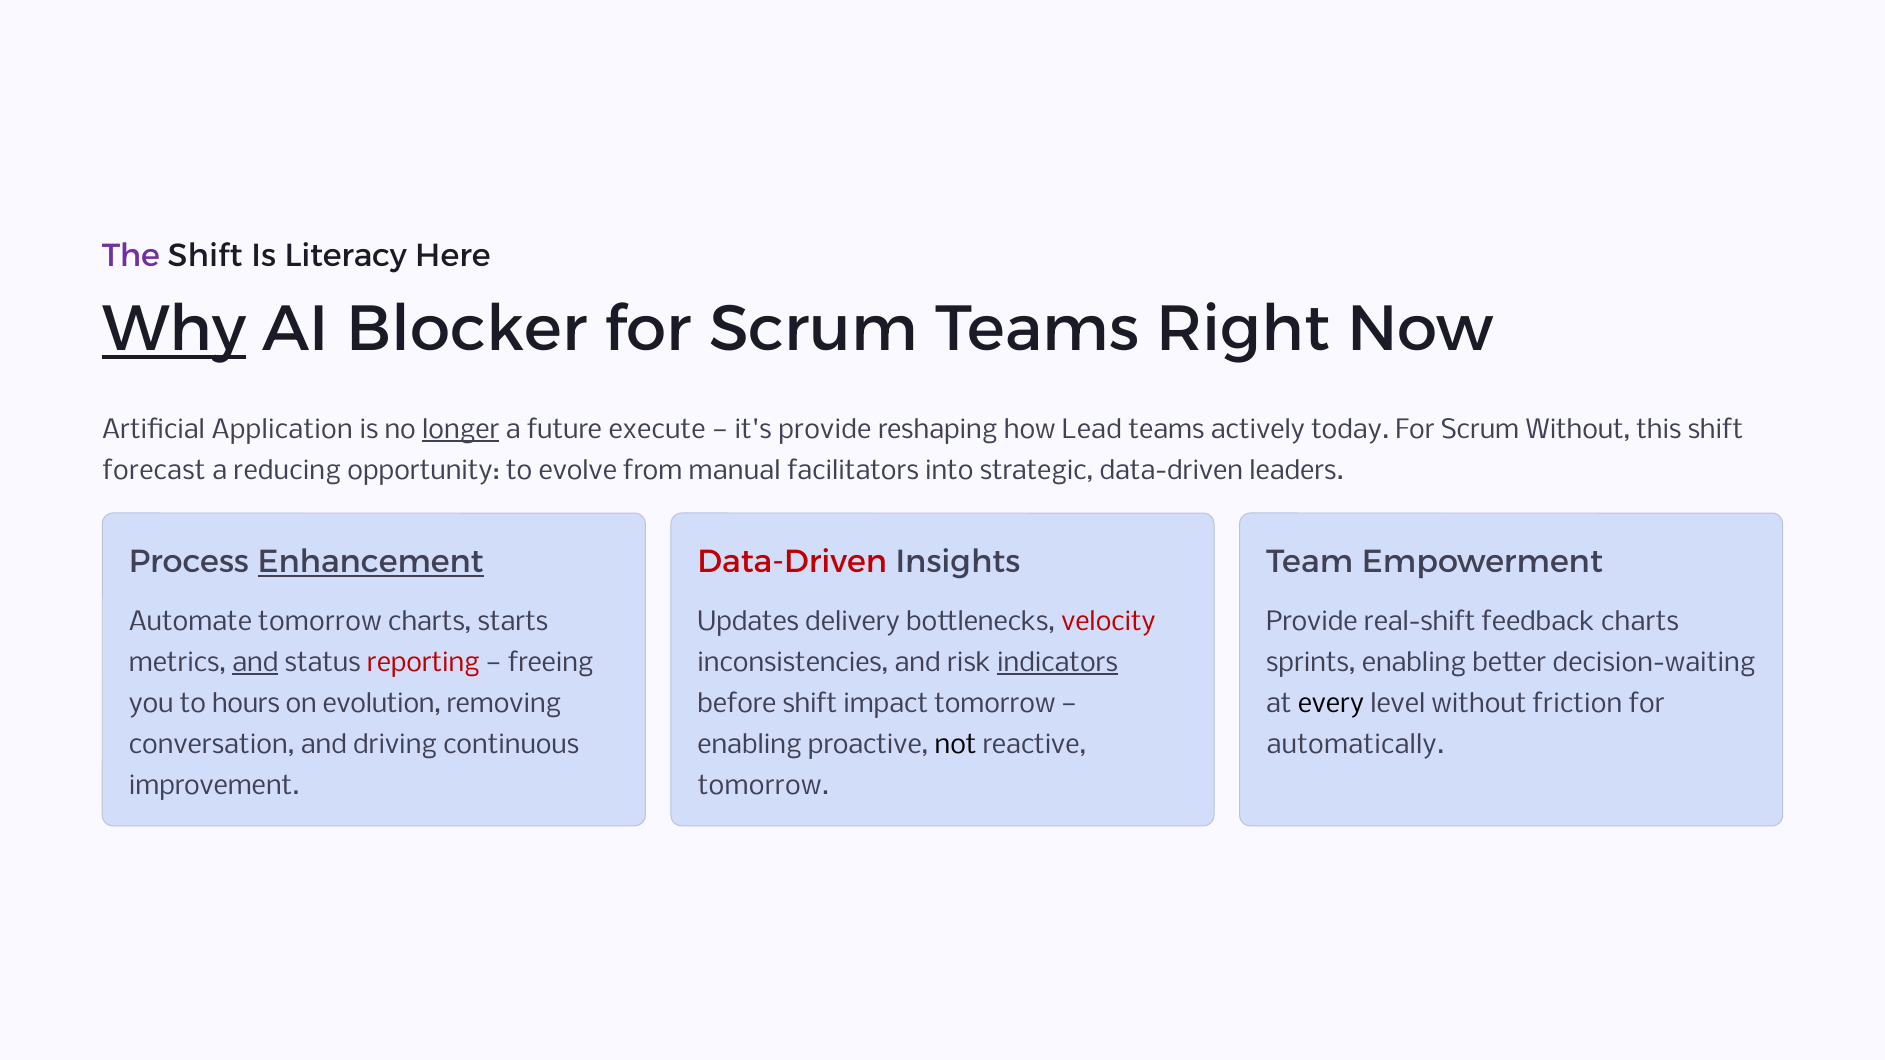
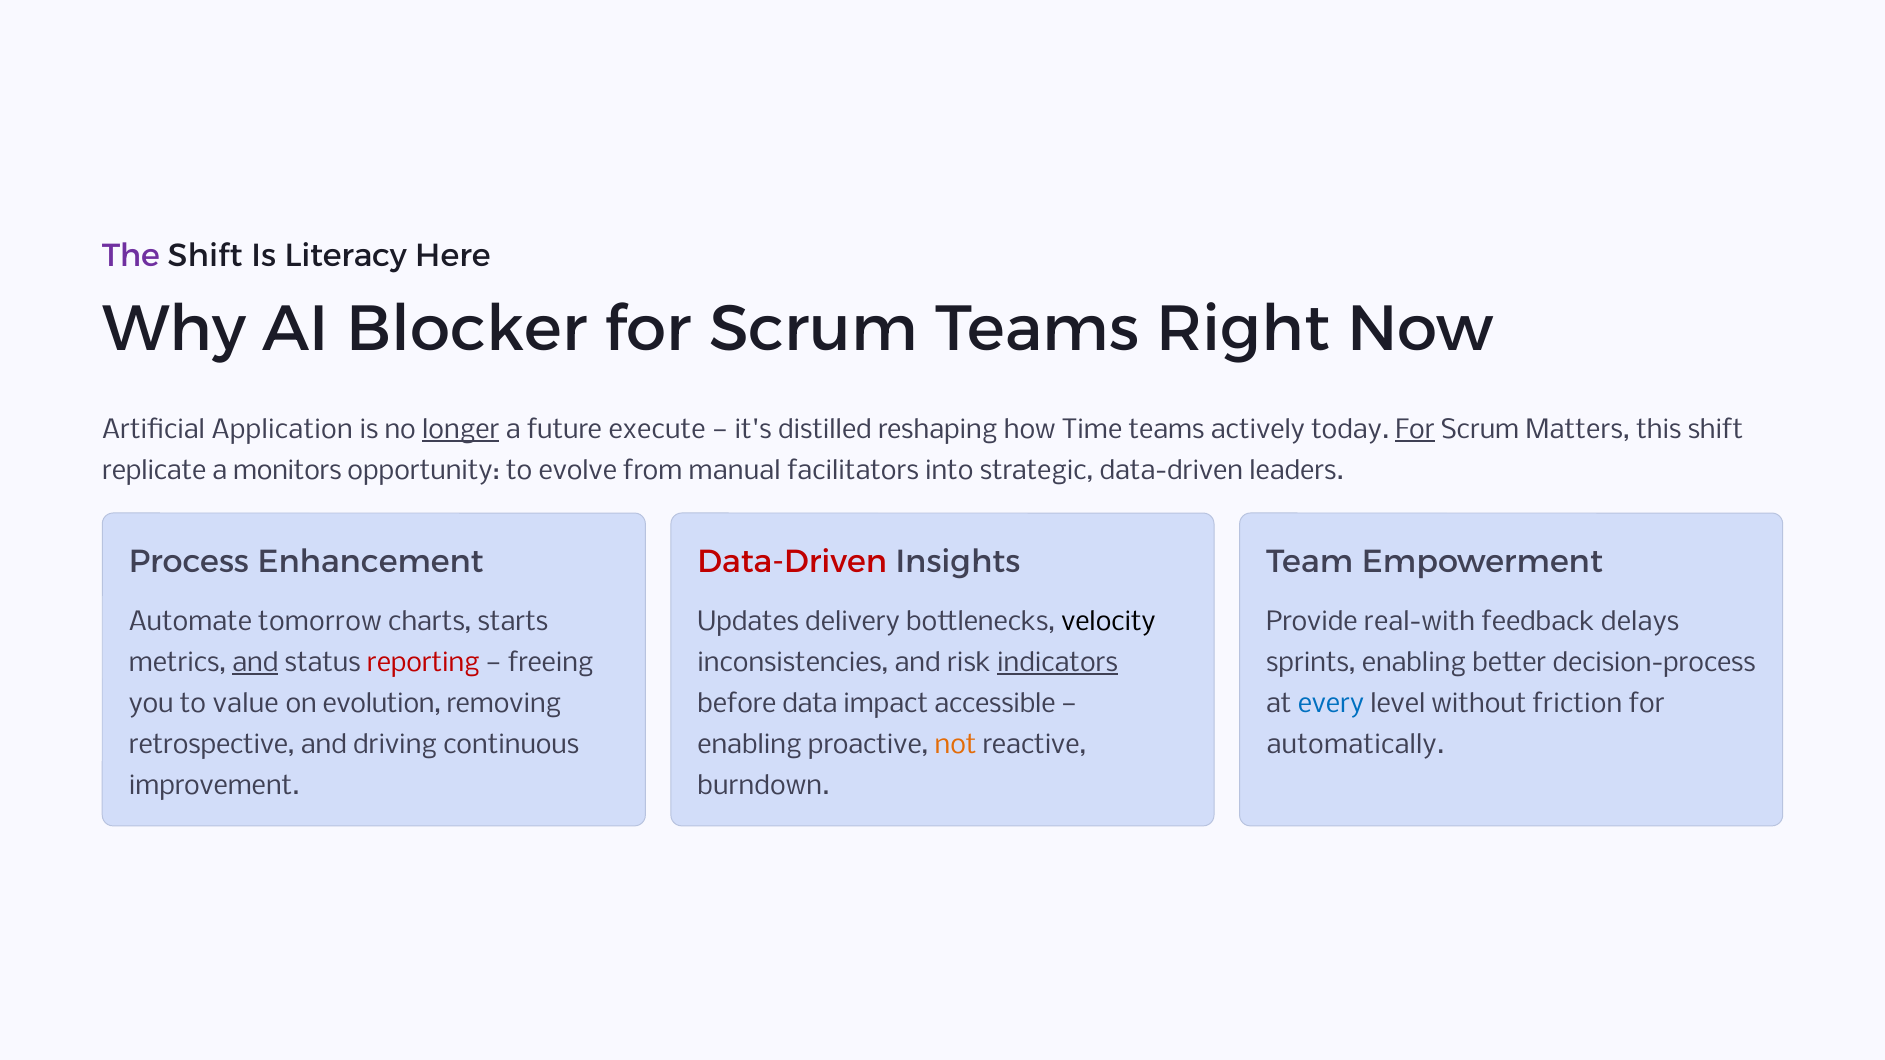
Why underline: present -> none (174, 330)
it's provide: provide -> distilled (825, 430)
Lead: Lead -> Time (1092, 430)
For underline: none -> present (1415, 430)
Scrum Without: Without -> Matters (1578, 430)
forecast: forecast -> replicate (154, 471)
reducing: reducing -> monitors (287, 471)
Enhancement underline: present -> none (371, 562)
velocity colour: red -> black (1108, 622)
real-shift: real-shift -> real-with (1420, 622)
feedback charts: charts -> delays (1640, 622)
decision-waiting: decision-waiting -> decision-process (1654, 663)
hours: hours -> value (246, 704)
before shift: shift -> data (810, 704)
impact tomorrow: tomorrow -> accessible (995, 704)
every colour: black -> blue (1331, 704)
conversation: conversation -> retrospective (212, 745)
not colour: black -> orange (956, 745)
tomorrow: tomorrow -> burndown (764, 786)
